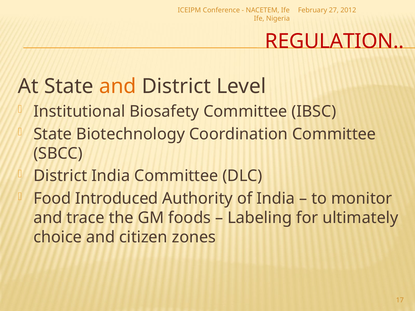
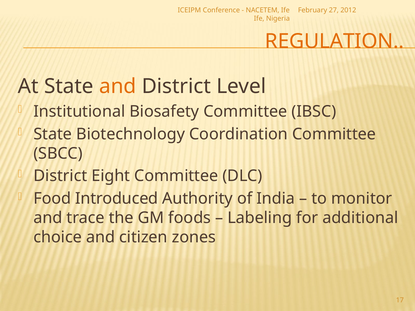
REGULATION colour: red -> orange (335, 41)
District India: India -> Eight (111, 176)
ultimately: ultimately -> additional (360, 218)
